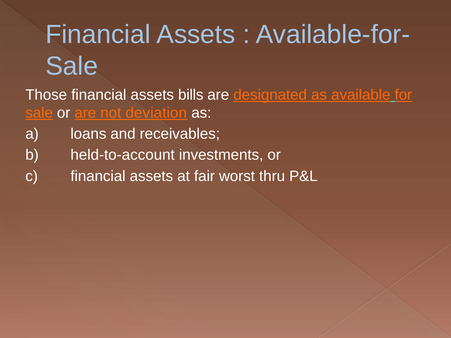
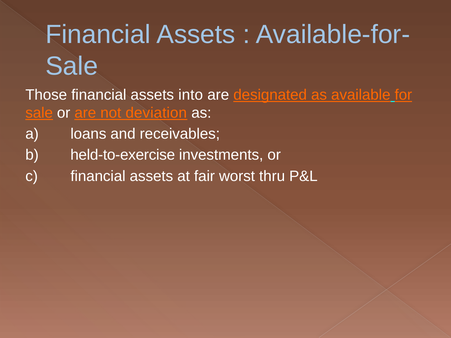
bills: bills -> into (191, 95)
held-to-account: held-to-account -> held-to-exercise (123, 155)
